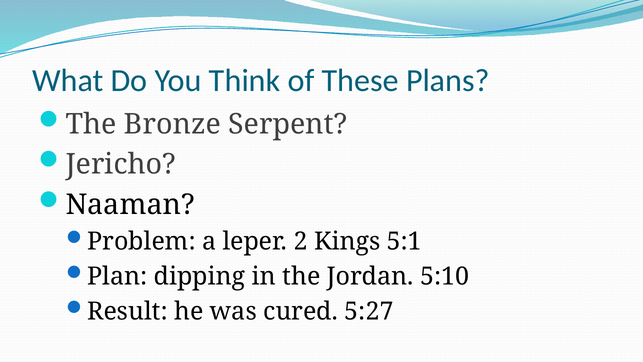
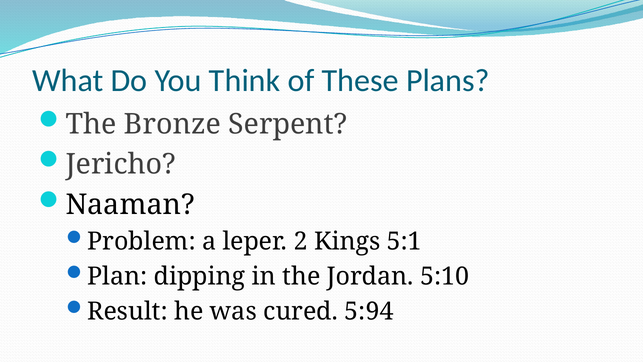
5:27: 5:27 -> 5:94 (369, 311)
